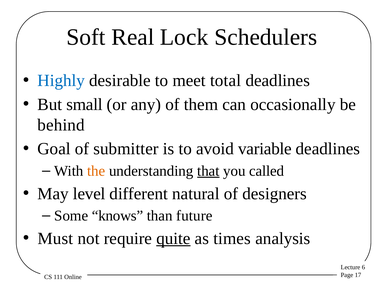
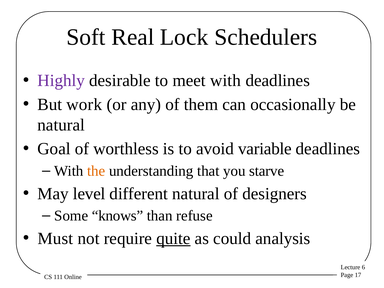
Highly colour: blue -> purple (61, 81)
meet total: total -> with (226, 81)
small: small -> work (84, 104)
behind: behind -> natural (61, 125)
submitter: submitter -> worthless (126, 149)
that underline: present -> none (208, 171)
called: called -> starve (267, 171)
future: future -> refuse (194, 216)
times: times -> could (232, 238)
